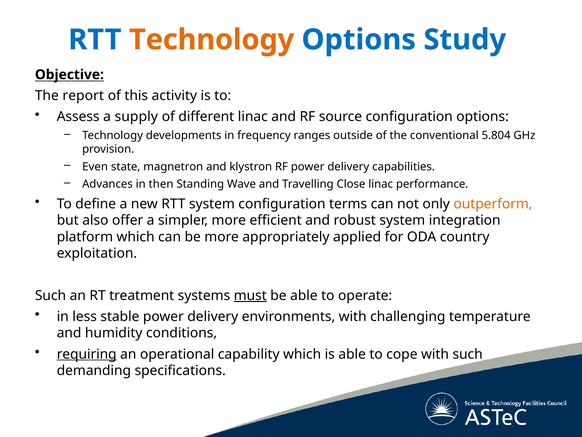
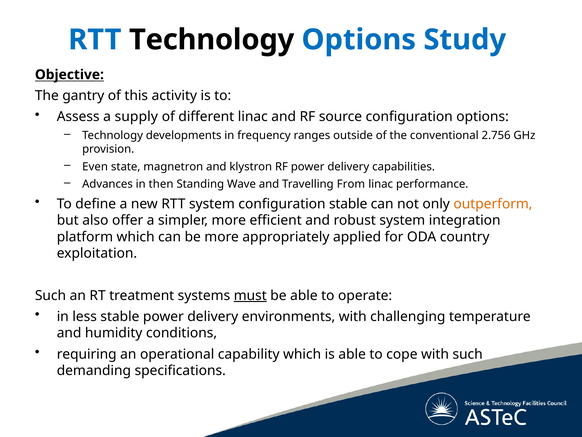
Technology colour: orange -> black (212, 40)
report: report -> gantry (83, 96)
5.804: 5.804 -> 2.756 (496, 135)
Close: Close -> From (351, 184)
configuration terms: terms -> stable (348, 204)
requiring underline: present -> none (87, 354)
